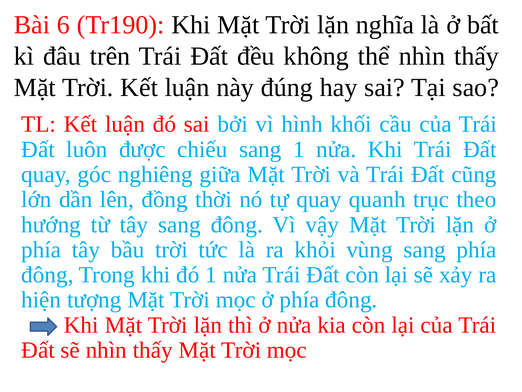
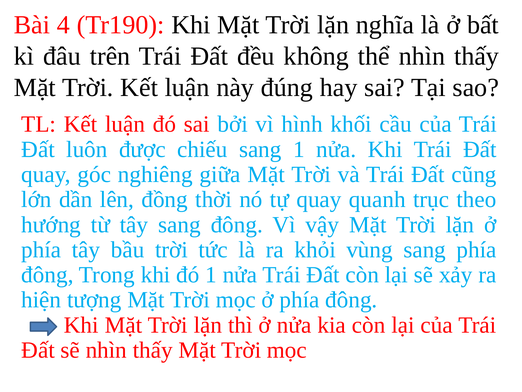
6: 6 -> 4 (63, 25)
